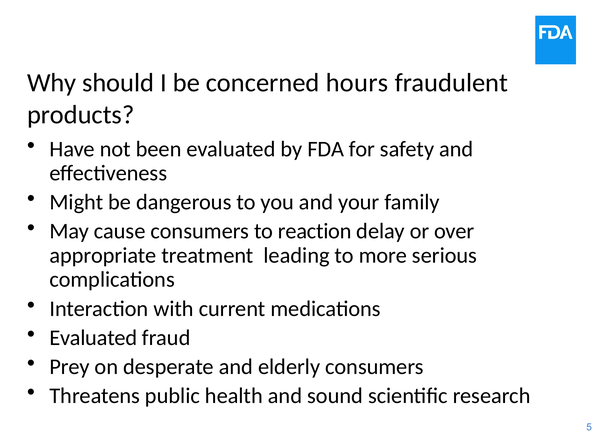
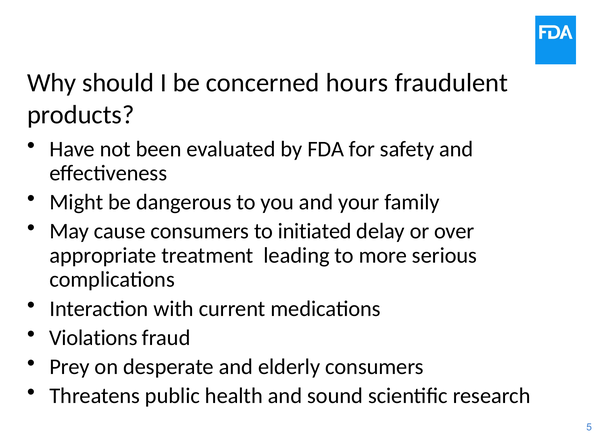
reaction: reaction -> initiated (315, 231)
Evaluated: Evaluated -> Violations (93, 338)
